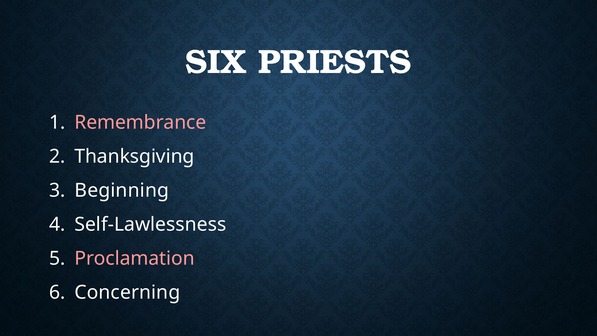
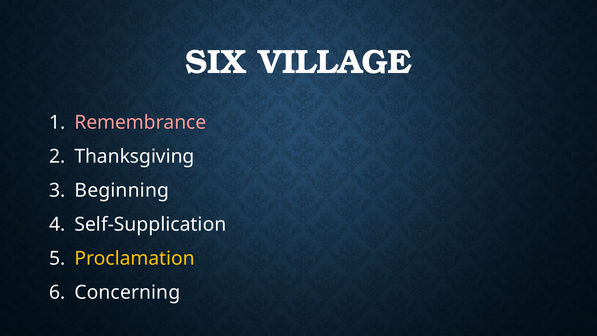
PRIESTS: PRIESTS -> VILLAGE (335, 62)
Self-Lawlessness: Self-Lawlessness -> Self-Supplication (150, 224)
Proclamation colour: pink -> yellow (135, 258)
